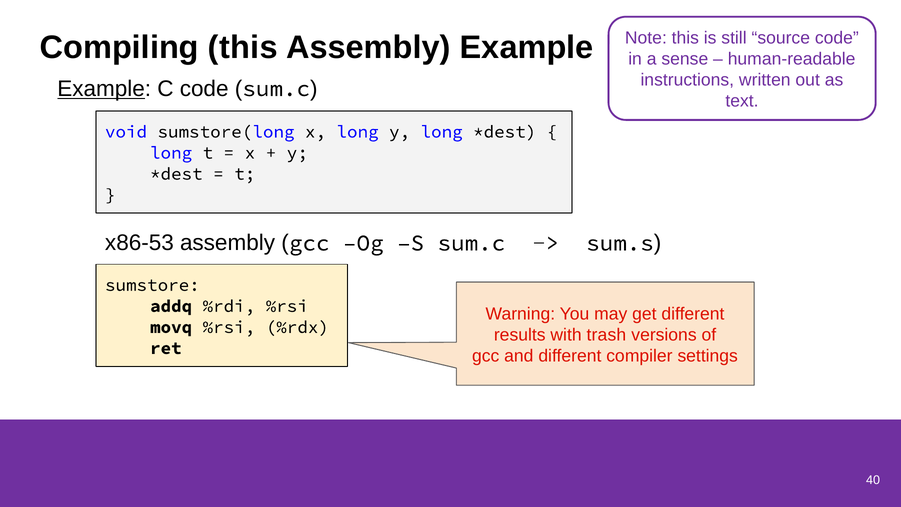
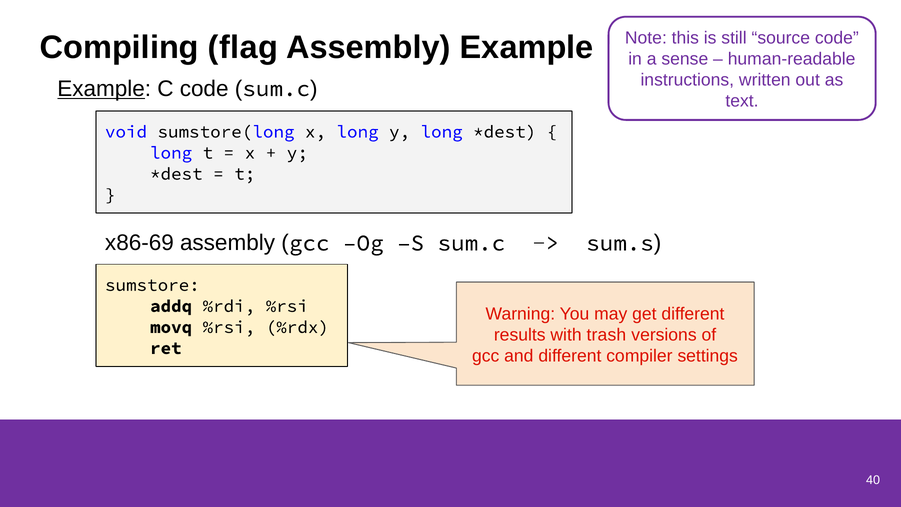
Compiling this: this -> flag (243, 48)
x86-53: x86-53 -> x86-69 (139, 243)
